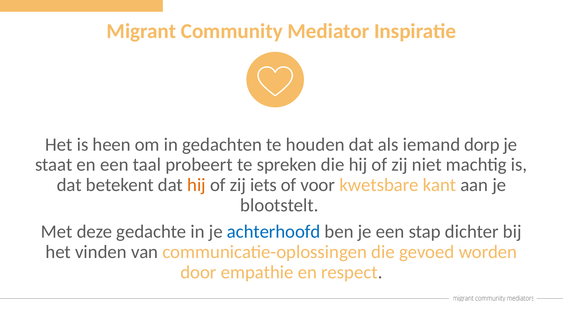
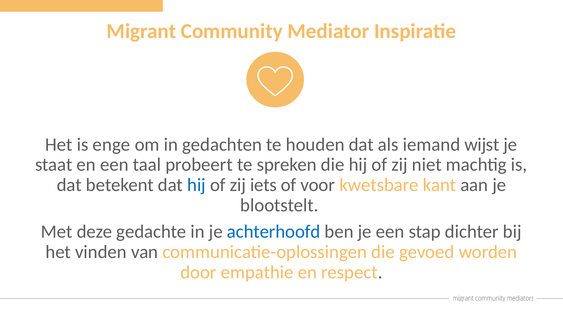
heen: heen -> enge (111, 144)
dorp: dorp -> wijst (482, 144)
hij colour: orange -> blue (196, 185)
